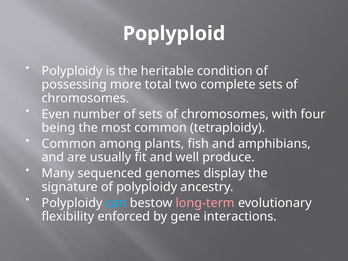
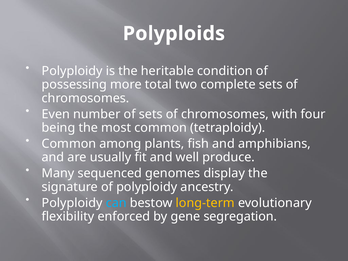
Poplyploid: Poplyploid -> Polyploids (174, 34)
long-term colour: pink -> yellow (205, 203)
interactions: interactions -> segregation (240, 216)
